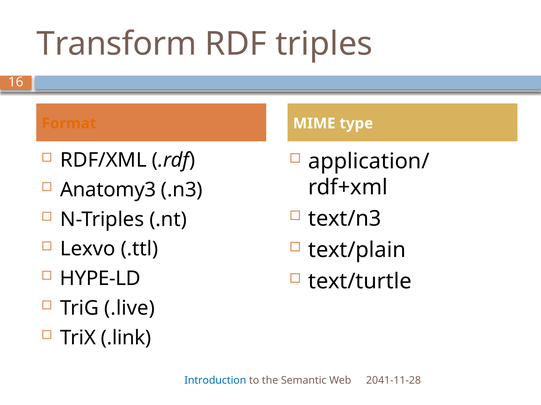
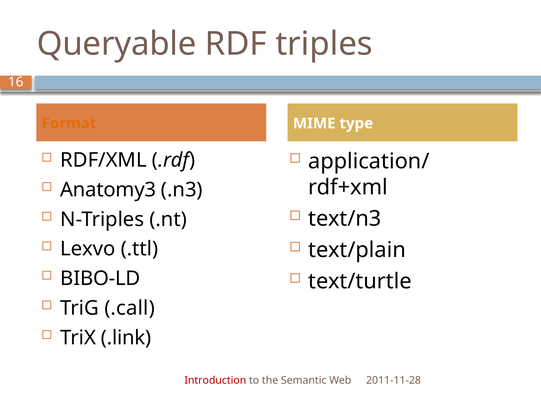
Transform: Transform -> Queryable (117, 44)
HYPE-LD: HYPE-LD -> BIBO-LD (100, 279)
.live: .live -> .call (130, 309)
Introduction colour: blue -> red (215, 381)
2041-11-28: 2041-11-28 -> 2011-11-28 (394, 381)
